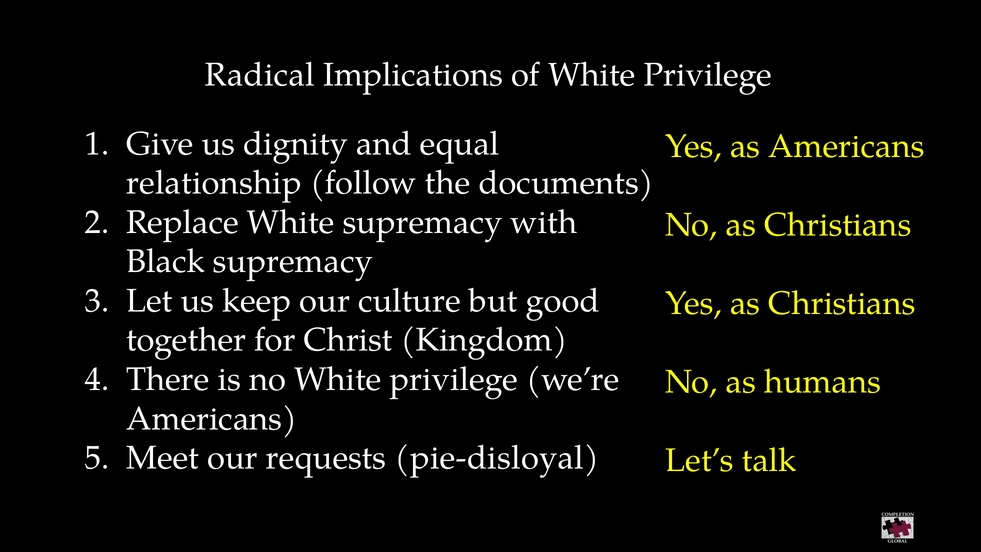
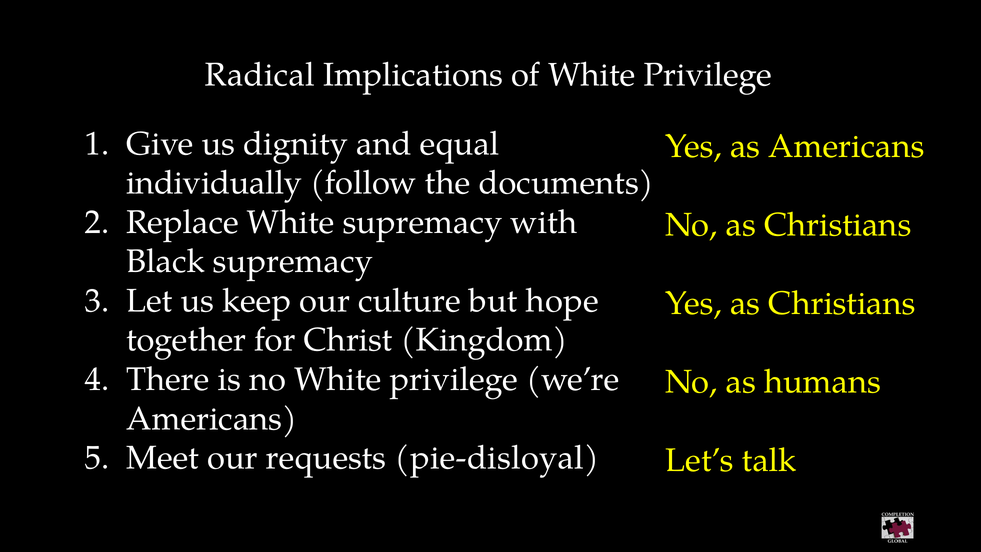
relationship: relationship -> individually (214, 183)
good: good -> hope (562, 301)
